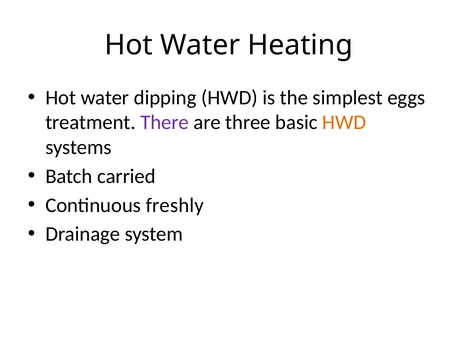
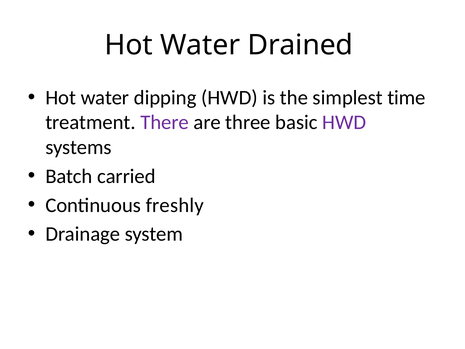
Heating: Heating -> Drained (300, 45)
eggs: eggs -> time (406, 98)
HWD colour: orange -> purple (344, 122)
